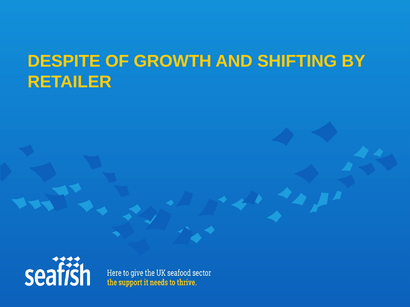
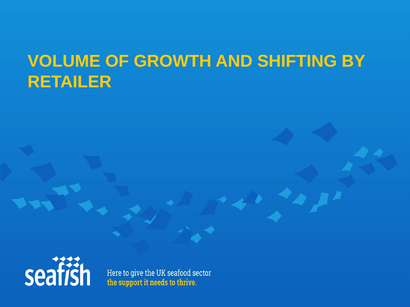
DESPITE: DESPITE -> VOLUME (64, 61)
